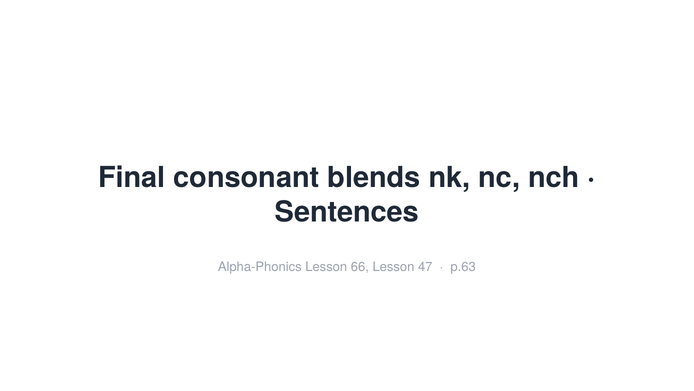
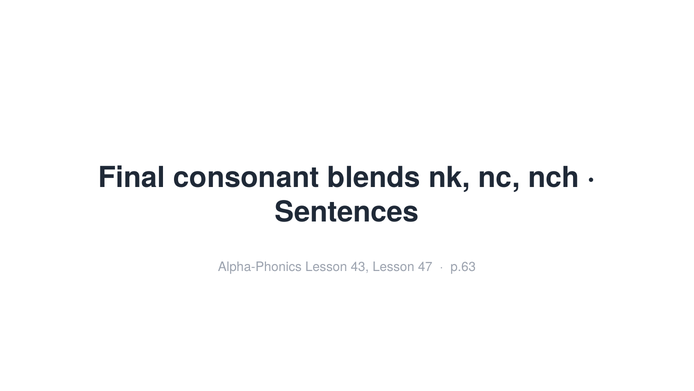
66: 66 -> 43 (360, 266)
